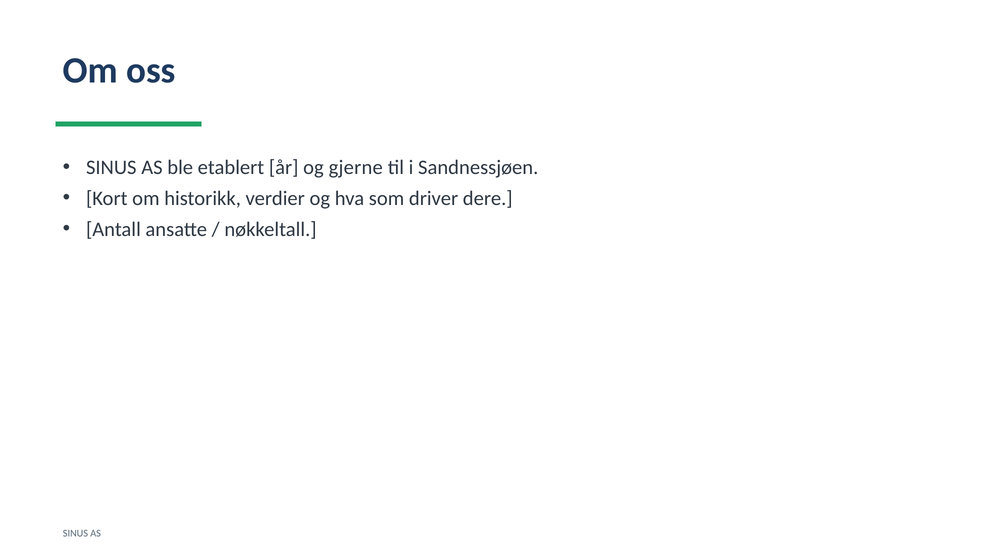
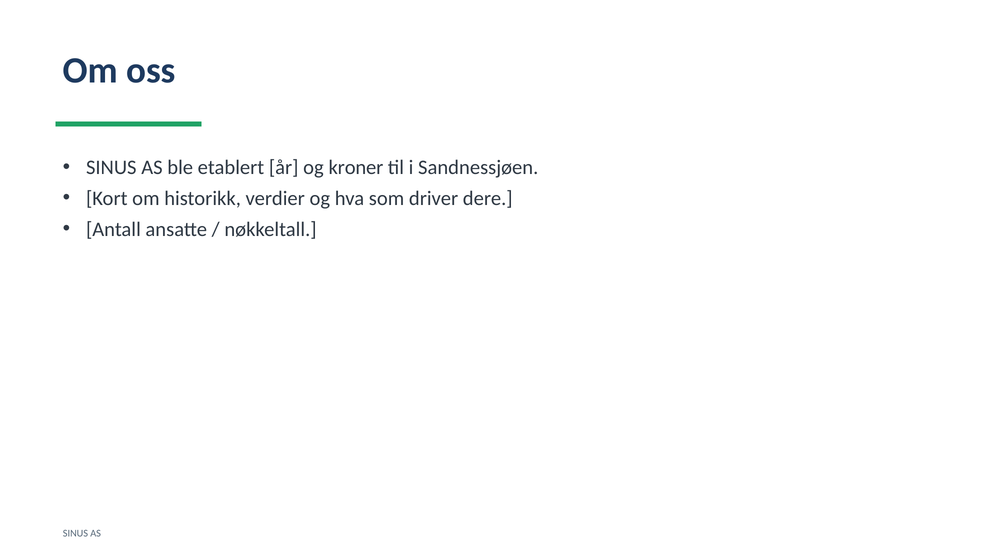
gjerne: gjerne -> kroner (356, 167)
